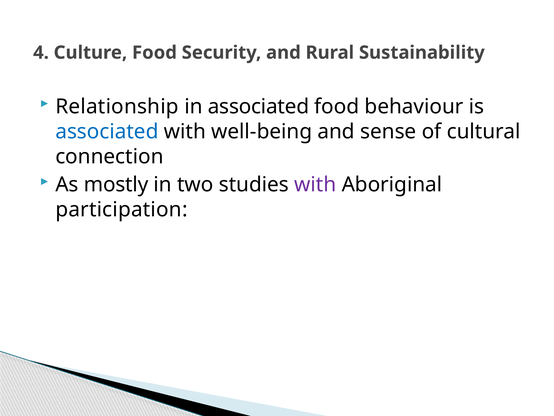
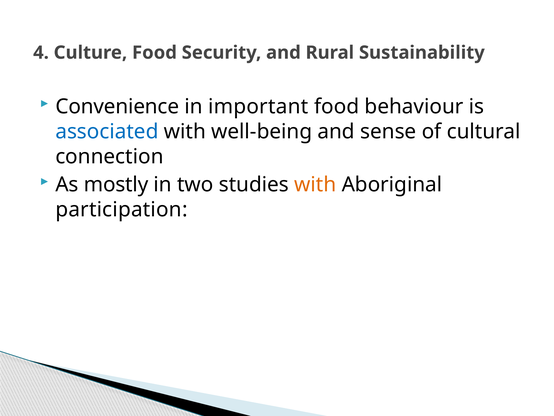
Relationship: Relationship -> Convenience (117, 106)
in associated: associated -> important (258, 106)
with colour: purple -> orange (315, 184)
